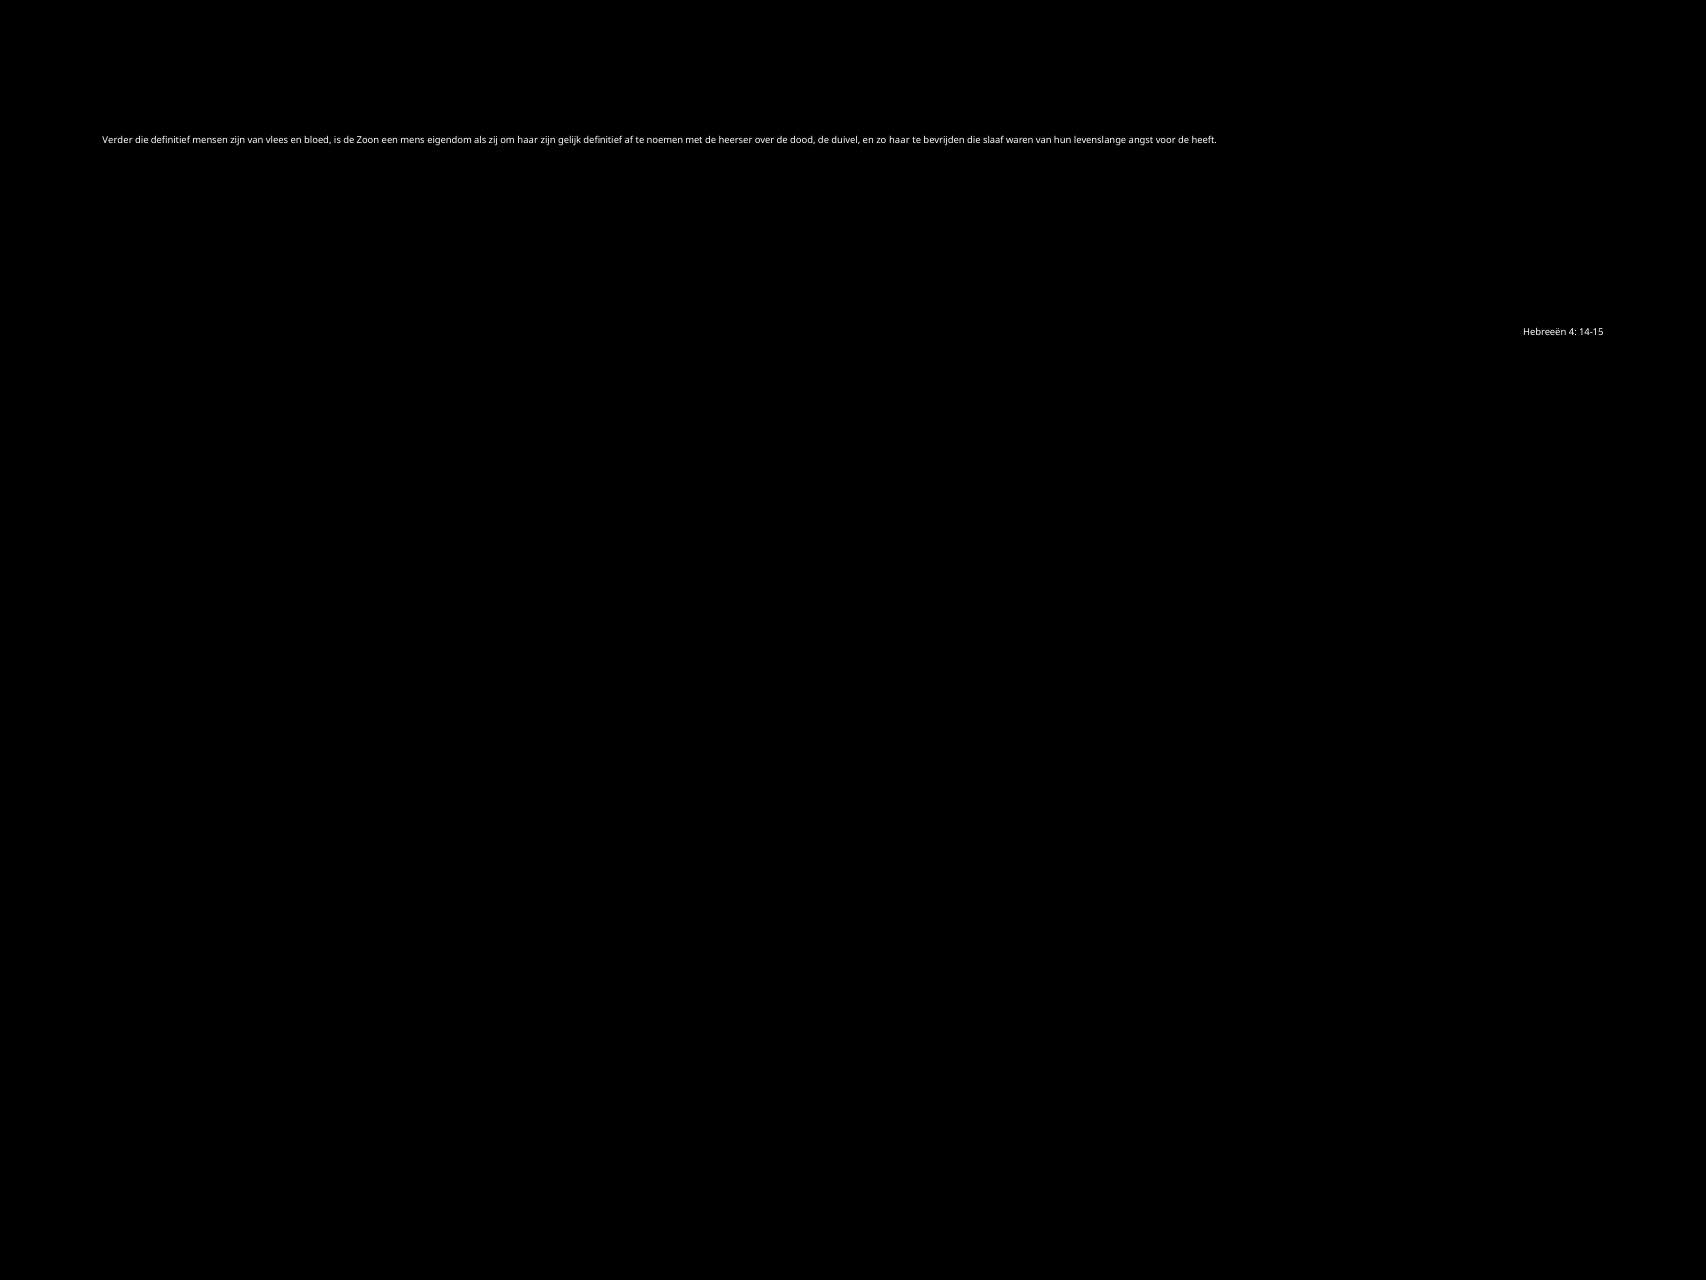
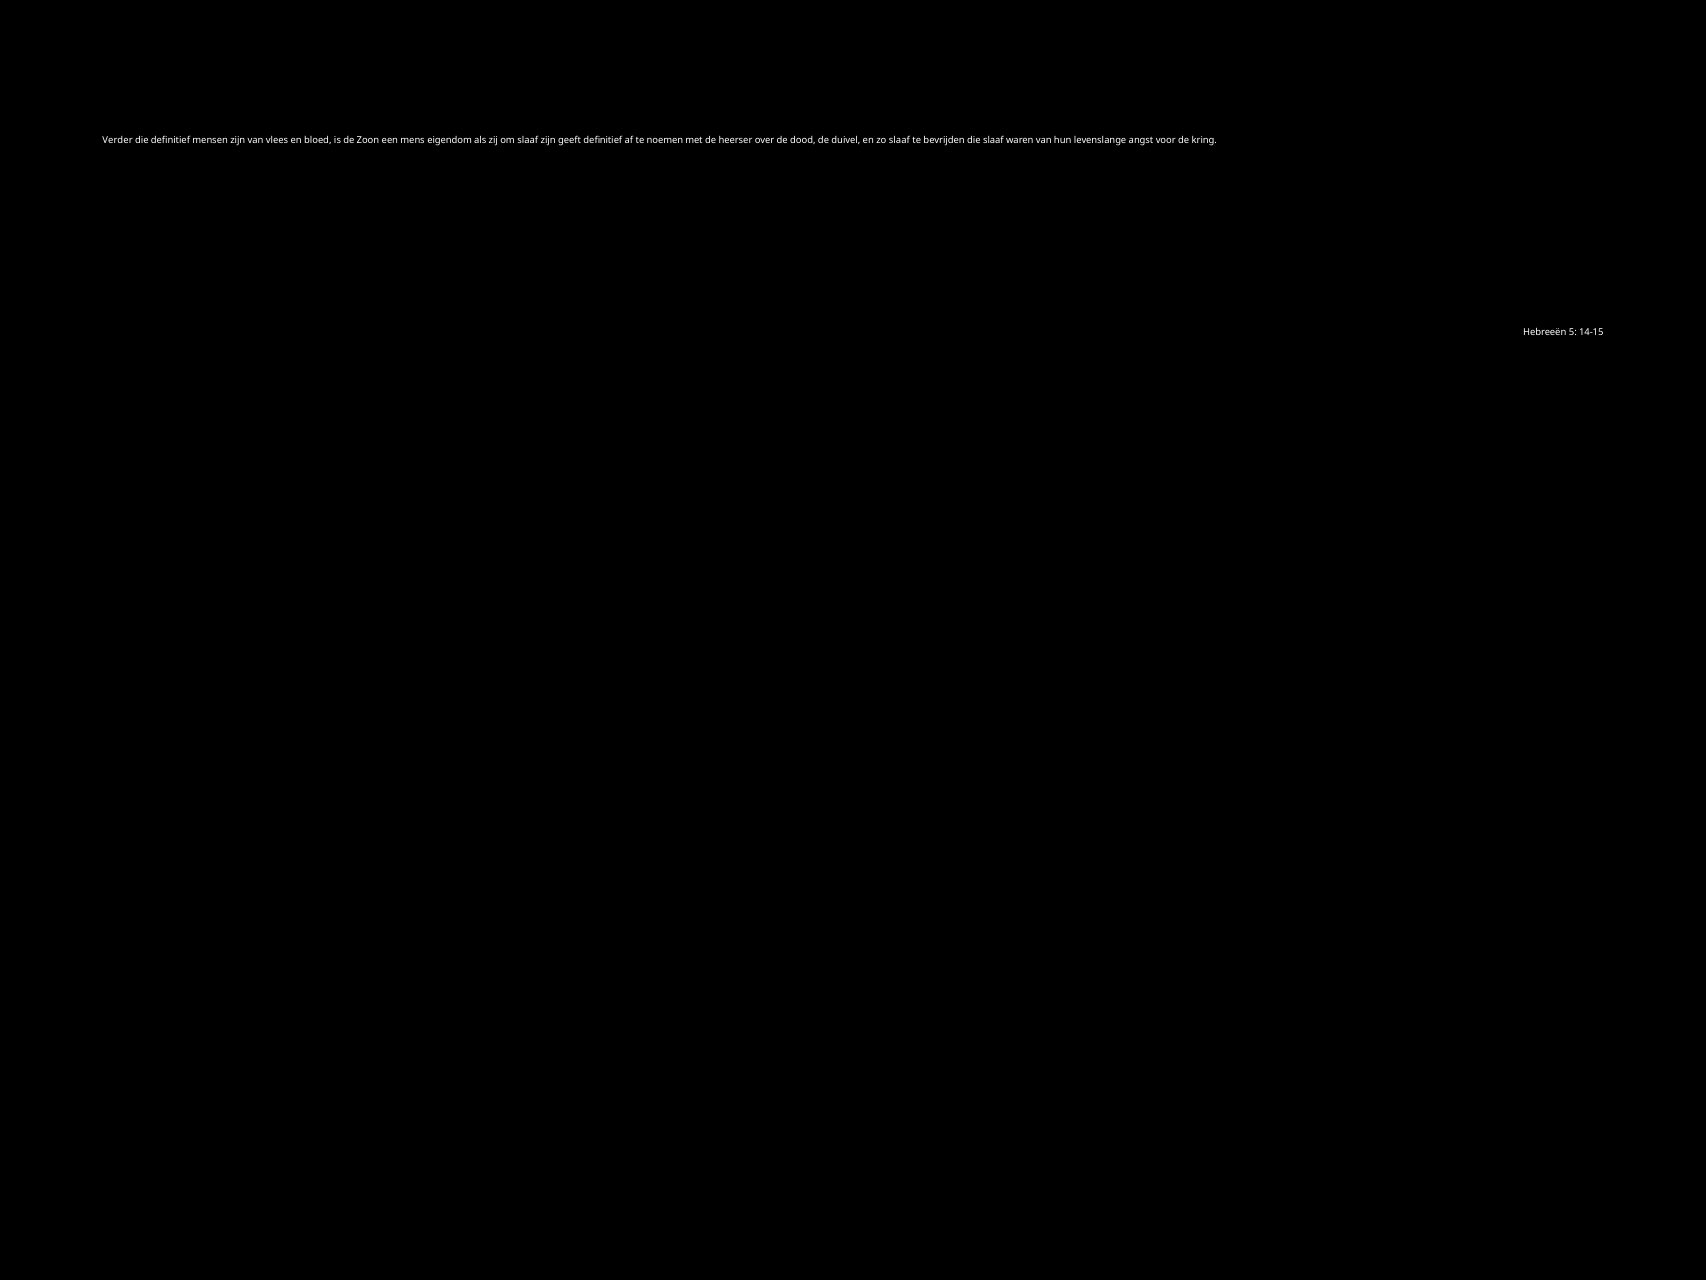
om haar: haar -> slaaf (528, 140)
gelijk: gelijk -> geeft (570, 140)
zo haar: haar -> slaaf (899, 140)
heeft: heeft -> kring (1204, 140)
4: 4 -> 5 (1573, 332)
